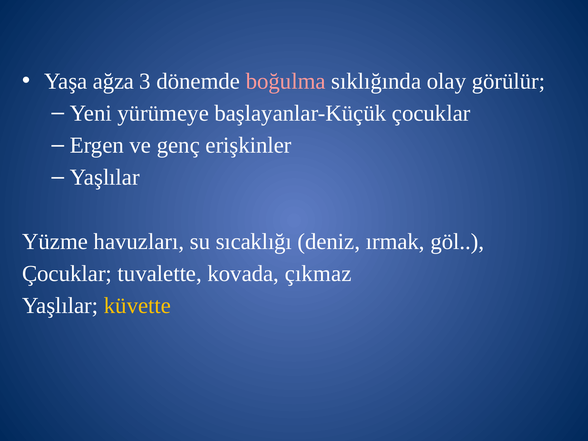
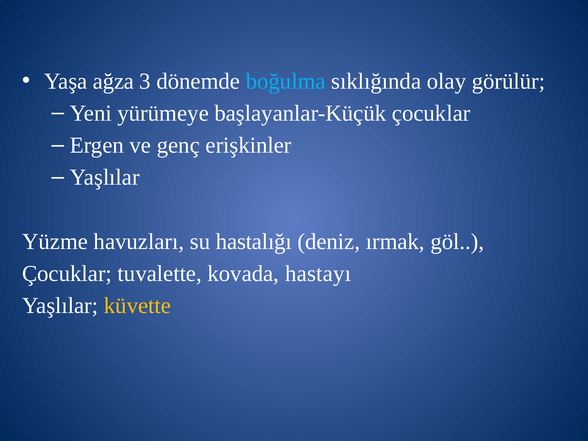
boğulma colour: pink -> light blue (286, 81)
sıcaklığı: sıcaklığı -> hastalığı (254, 242)
çıkmaz: çıkmaz -> hastayı (318, 274)
